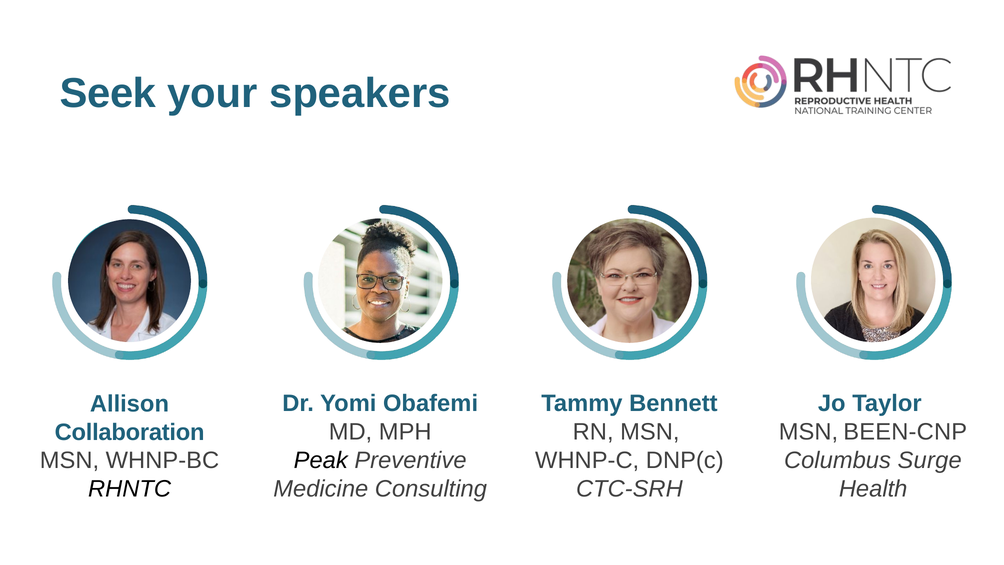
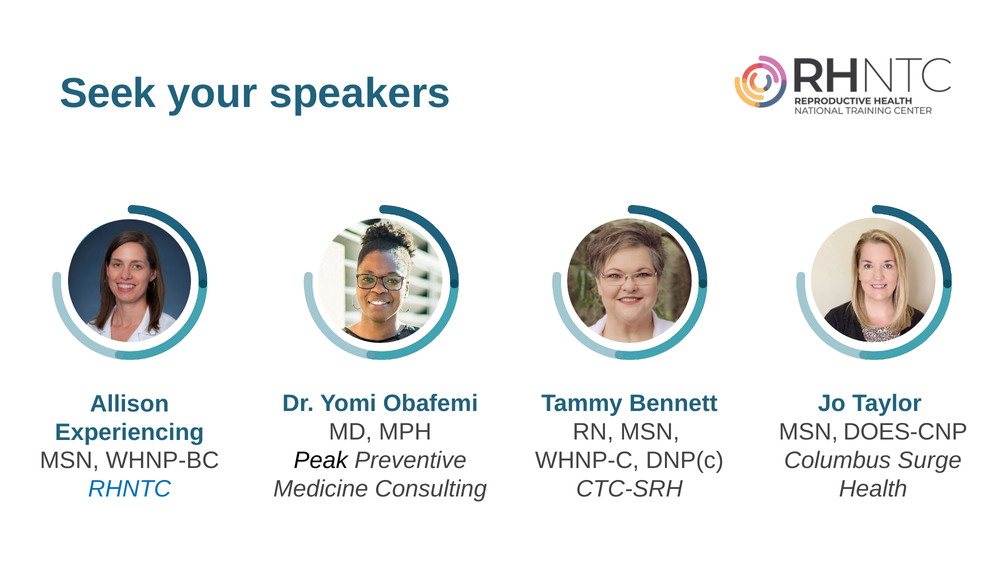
Collaboration: Collaboration -> Experiencing (129, 432)
BEEN-CNP: BEEN-CNP -> DOES-CNP (905, 432)
RHNTC colour: black -> blue (130, 489)
